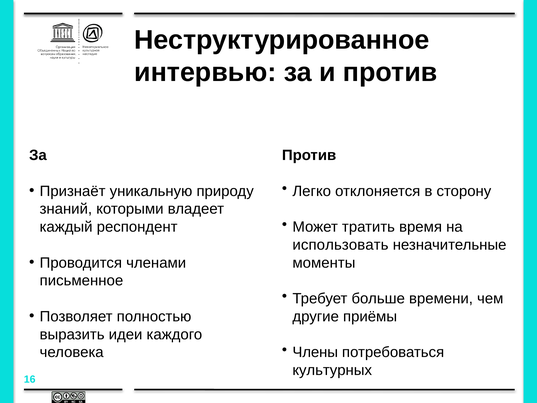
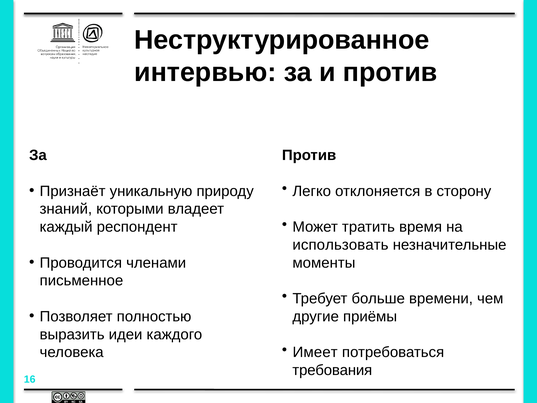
Члены: Члены -> Имеет (315, 352)
культурных: культурных -> требования (332, 370)
